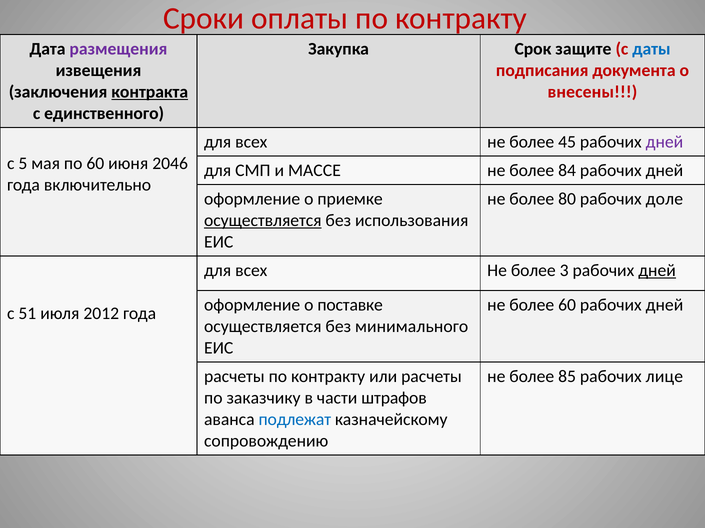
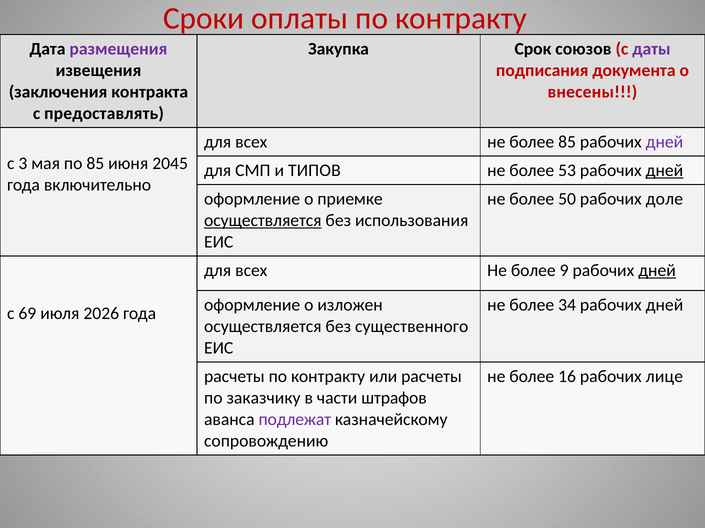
защите: защите -> союзов (583, 49)
даты colour: blue -> purple (651, 49)
контракта underline: present -> none (150, 92)
единственного: единственного -> предоставлять (104, 114)
более 45: 45 -> 85 (567, 142)
5: 5 -> 3 (23, 164)
по 60: 60 -> 85 (95, 164)
2046: 2046 -> 2045 (170, 164)
МАССЕ: МАССЕ -> ТИПОВ (314, 171)
84: 84 -> 53 (567, 171)
дней underline: none -> present (664, 171)
80: 80 -> 50 (567, 199)
3: 3 -> 9 (564, 271)
поставке: поставке -> изложен (350, 305)
более 60: 60 -> 34 (567, 305)
51: 51 -> 69 (27, 314)
2012: 2012 -> 2026 (101, 314)
минимального: минимального -> существенного (412, 327)
85: 85 -> 16 (567, 377)
подлежат colour: blue -> purple (295, 420)
